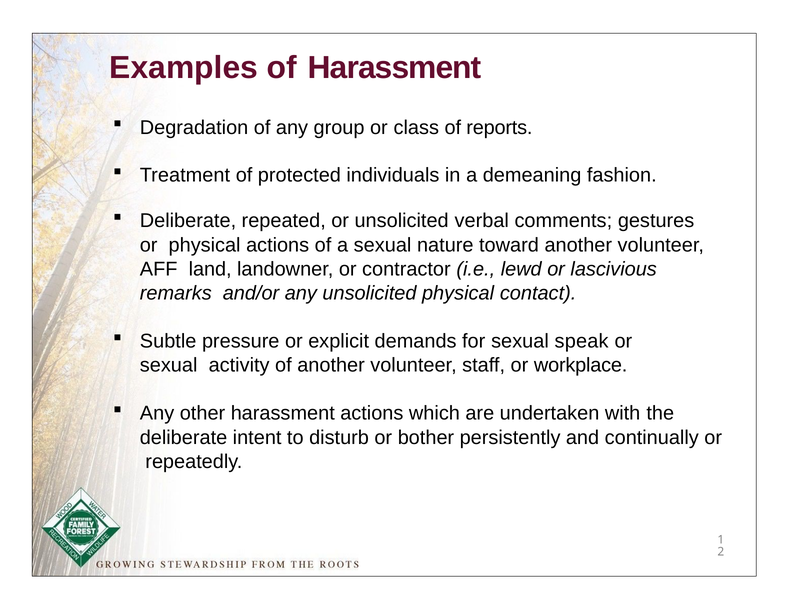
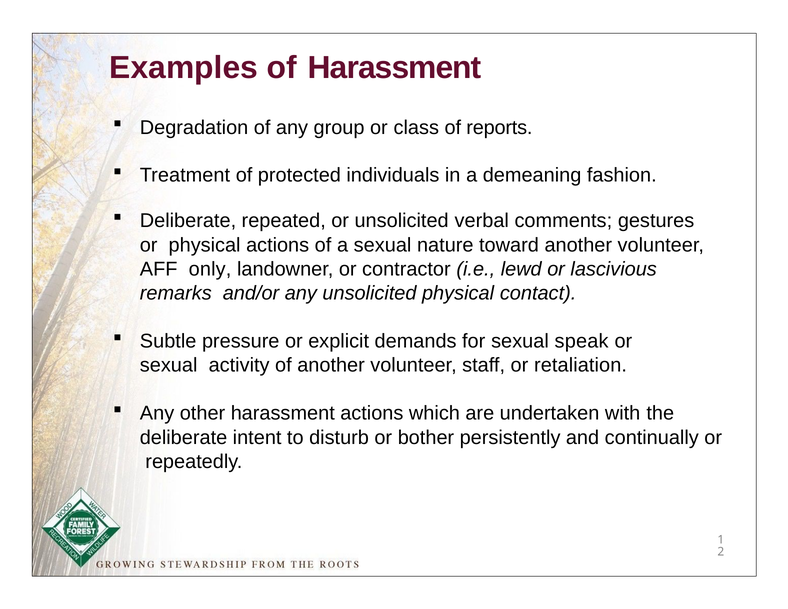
land: land -> only (210, 269)
workplace: workplace -> retaliation (581, 365)
